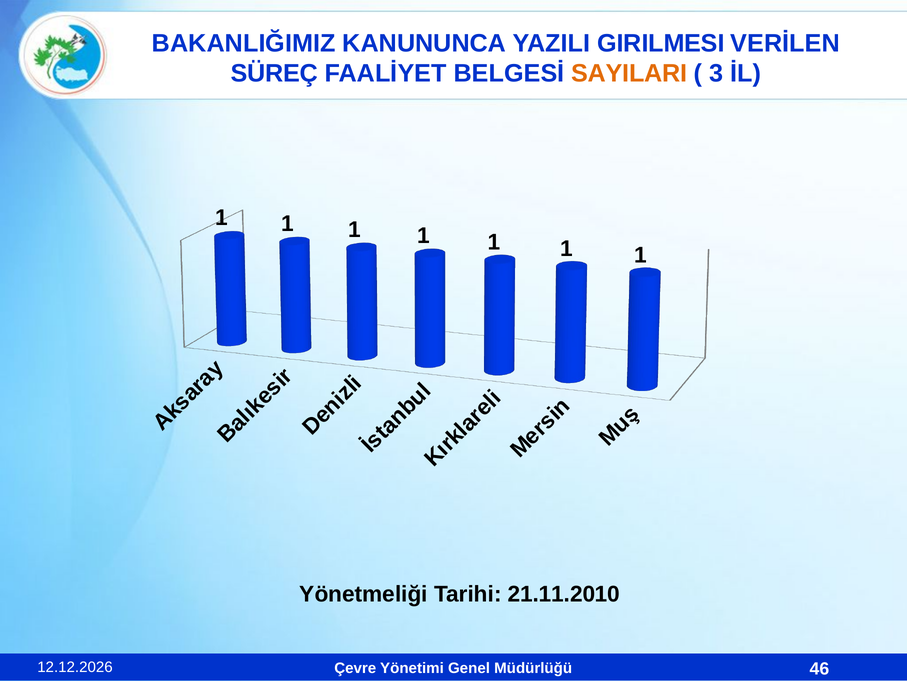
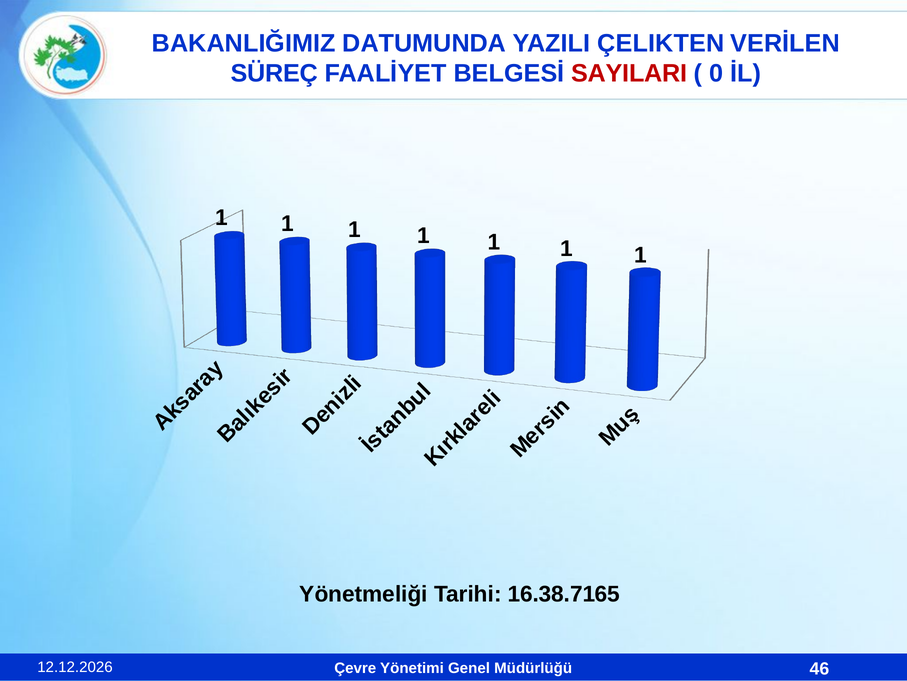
KANUNUNCA: KANUNUNCA -> DATUMUNDA (424, 43)
GIRILMESI: GIRILMESI -> ÇELIKTEN (661, 43)
SAYILARI colour: orange -> red (629, 74)
3: 3 -> 0 (716, 74)
21.11.2010: 21.11.2010 -> 16.38.7165 (564, 594)
